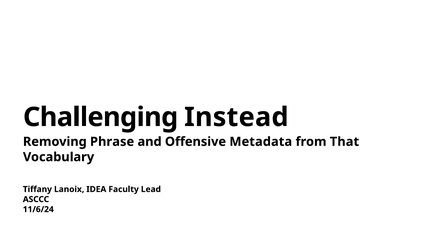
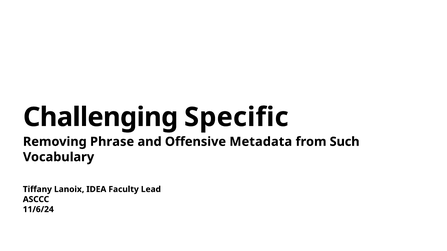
Instead: Instead -> Specific (236, 117)
That: That -> Such (345, 142)
